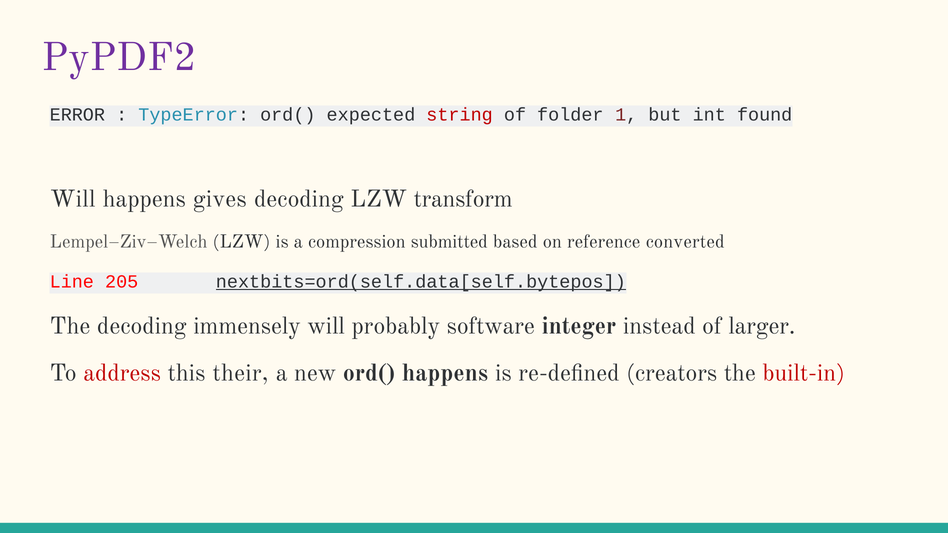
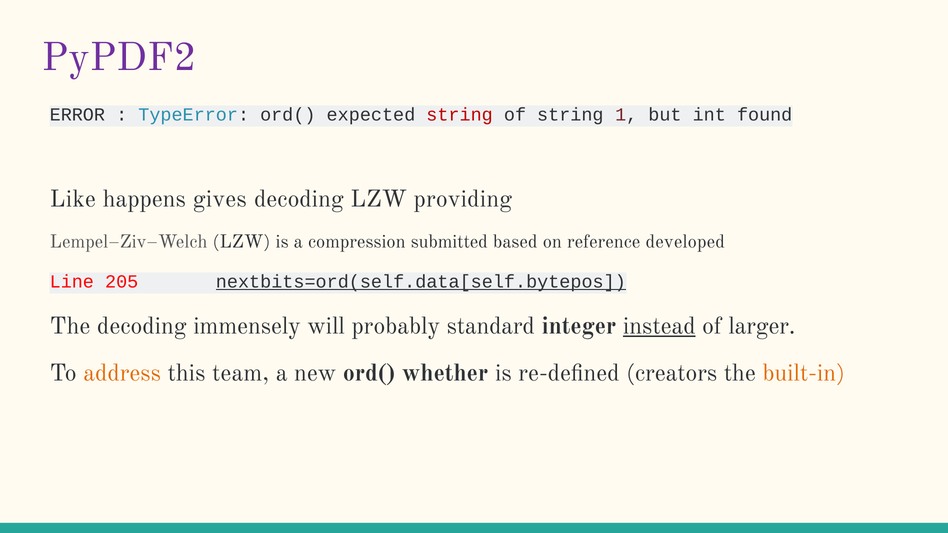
of folder: folder -> string (570, 115)
Will: Will -> Like (73, 199)
transform: transform -> providing (463, 199)
converted: converted -> developed (685, 242)
software: software -> standard (491, 326)
instead underline: none -> present (659, 326)
address colour: red -> orange (122, 373)
their: their -> team (241, 373)
ord( happens: happens -> whether (445, 373)
built-in colour: red -> orange (804, 373)
